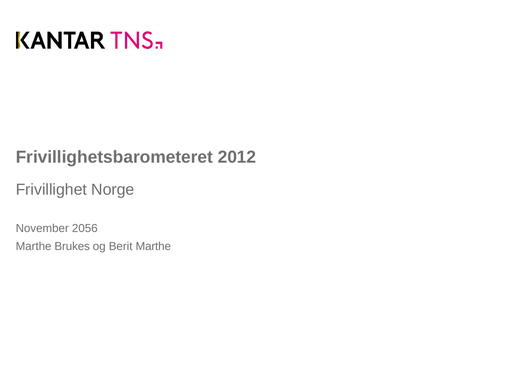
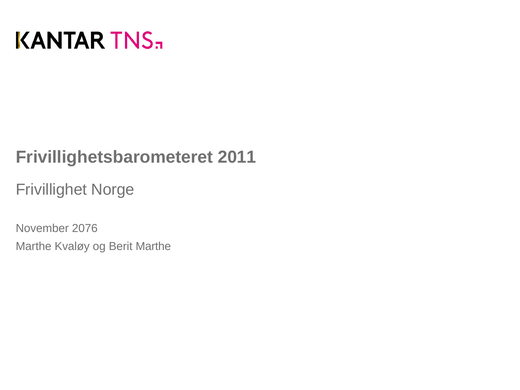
2012: 2012 -> 2011 (237, 157)
2056: 2056 -> 2076 (85, 228)
Brukes: Brukes -> Kvaløy (72, 246)
